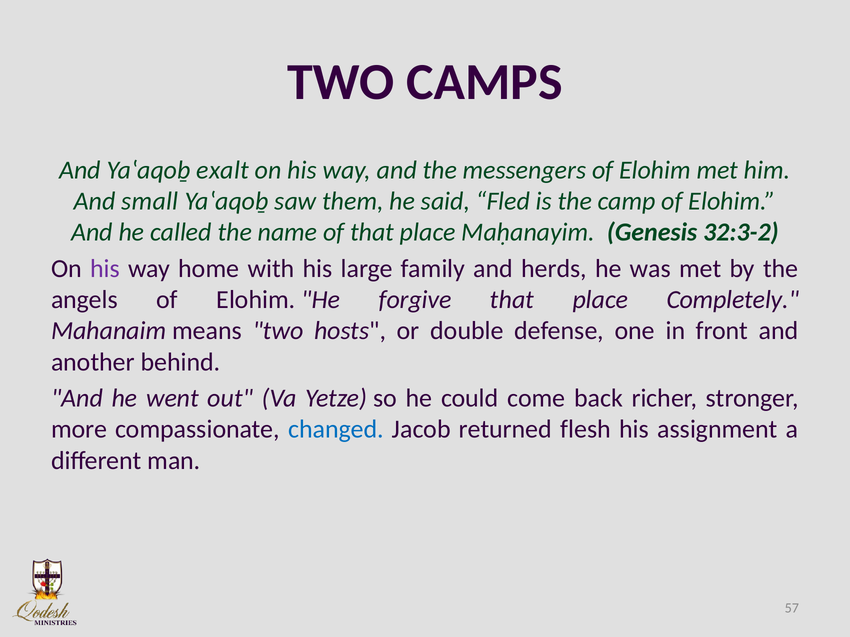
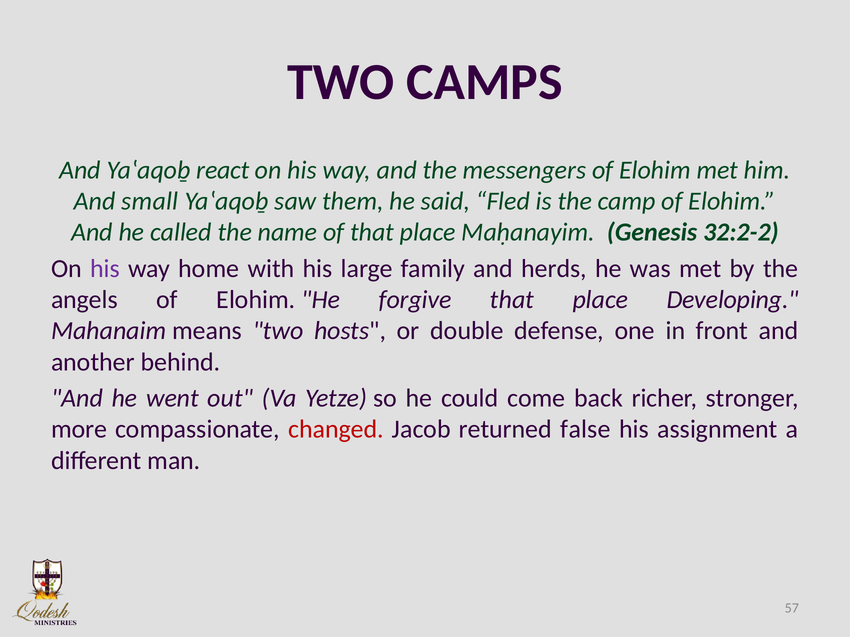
exalt: exalt -> react (223, 170)
32:3-2: 32:3-2 -> 32:2-2 (741, 233)
Completely: Completely -> Developing (733, 300)
changed colour: blue -> red (336, 430)
flesh: flesh -> false (586, 430)
